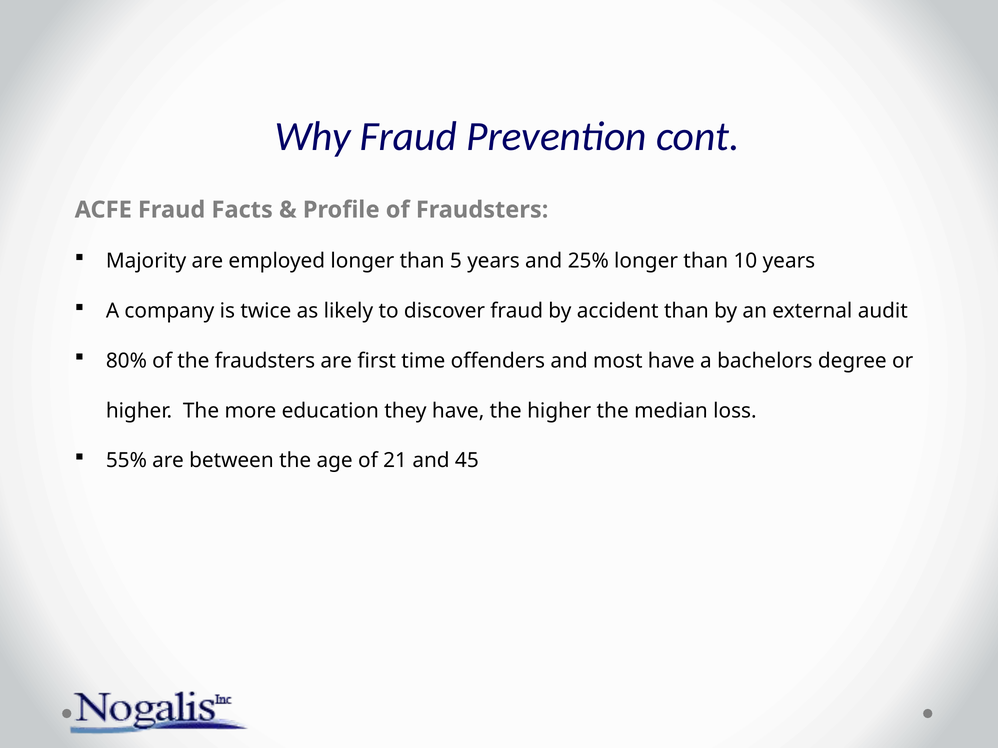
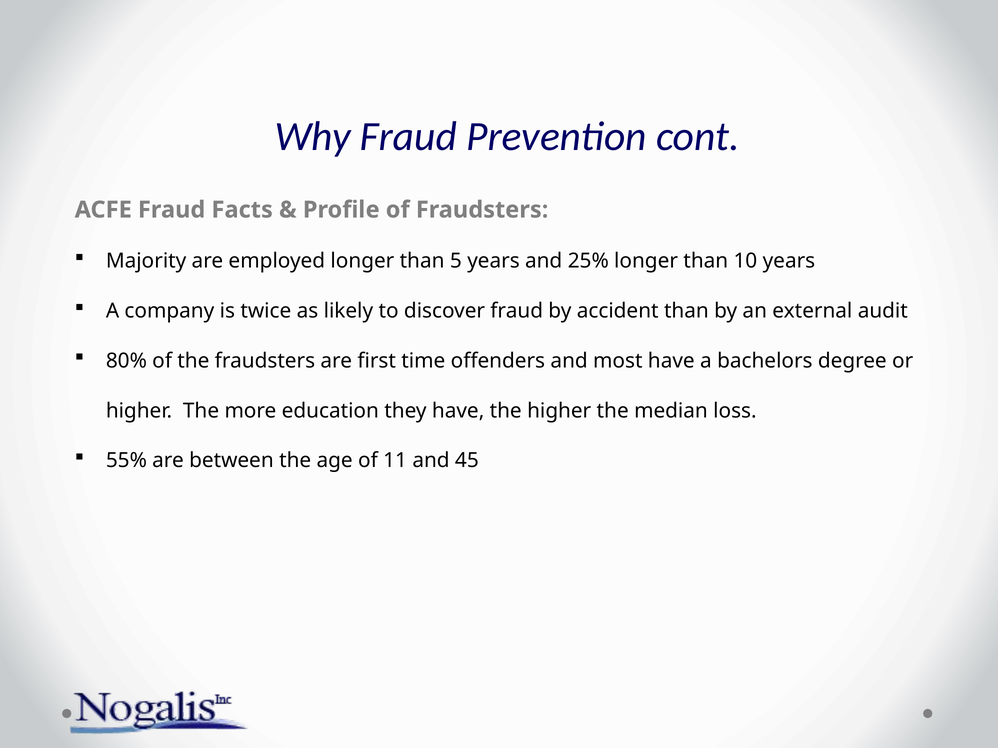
21: 21 -> 11 (395, 461)
